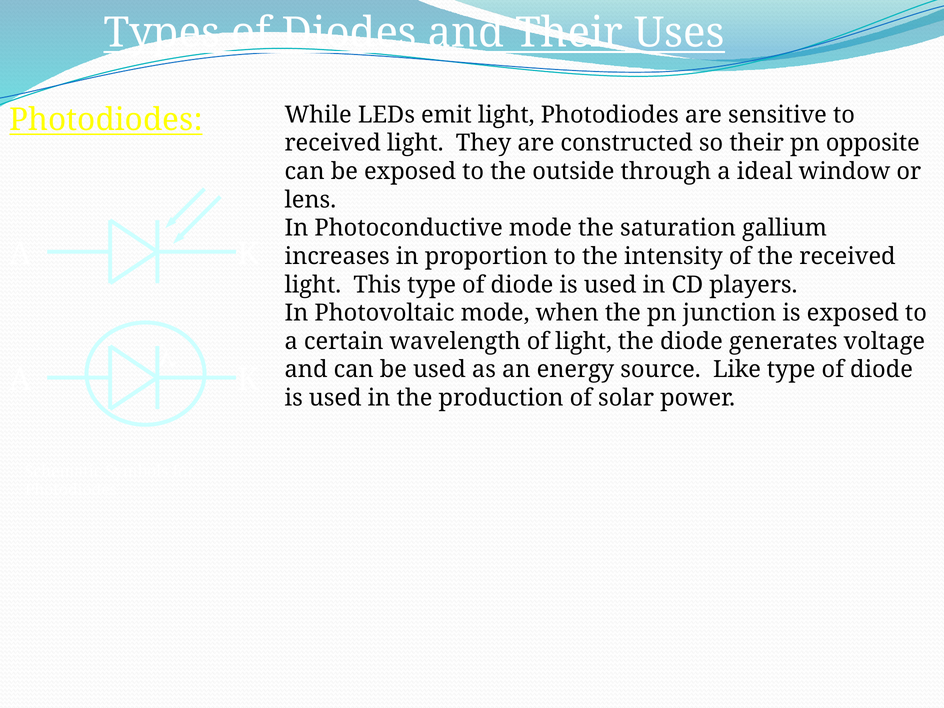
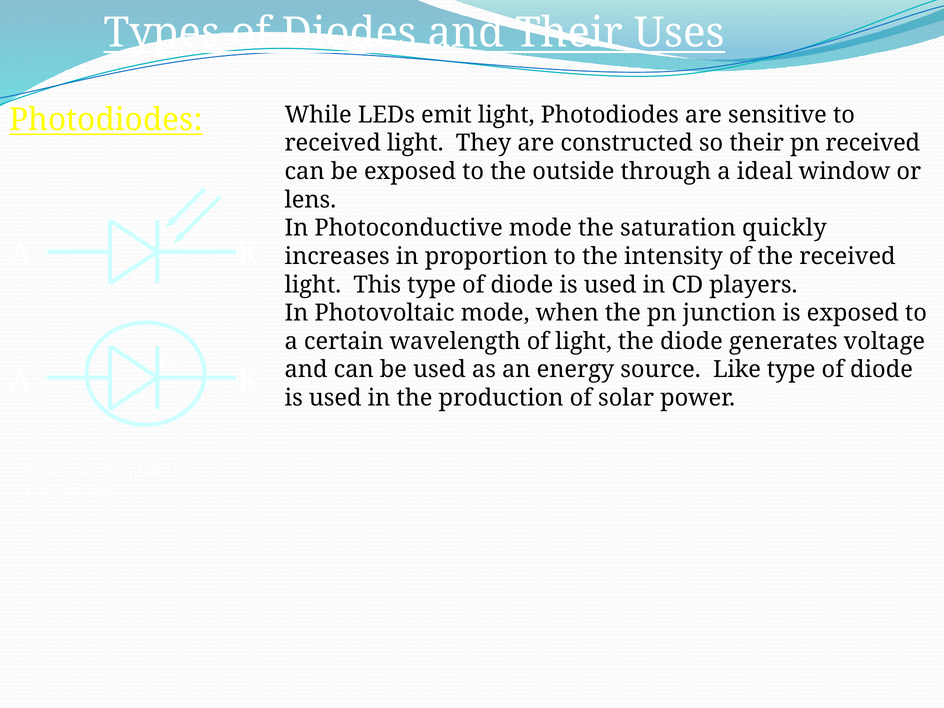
pn opposite: opposite -> received (873, 143)
gallium: gallium -> quickly (784, 228)
